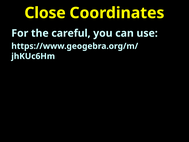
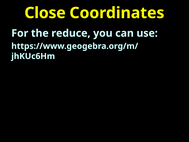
careful: careful -> reduce (71, 33)
